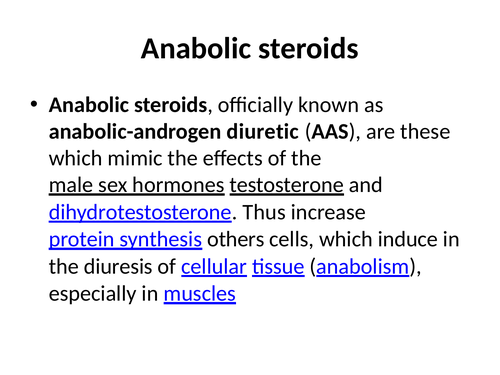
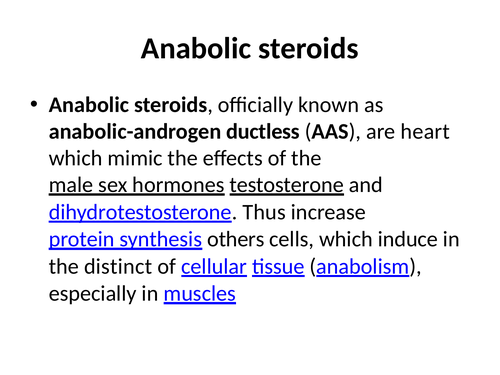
diuretic: diuretic -> ductless (263, 132)
these: these -> heart (425, 132)
diuresis: diuresis -> distinct (118, 266)
